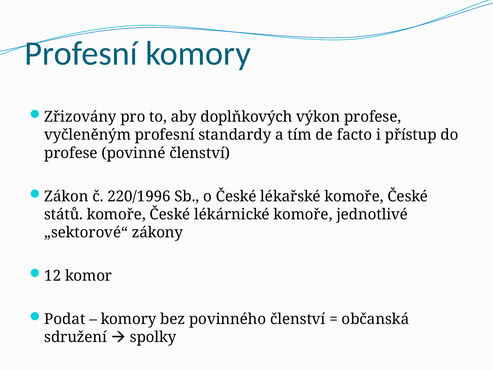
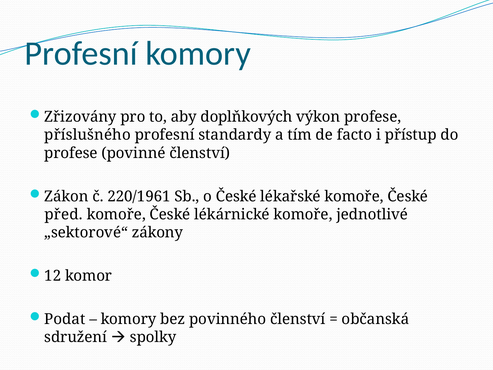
vyčleněným: vyčleněným -> příslušného (87, 135)
220/1996: 220/1996 -> 220/1961 (139, 196)
států: států -> před (64, 214)
